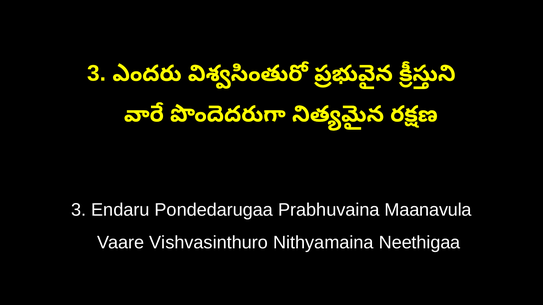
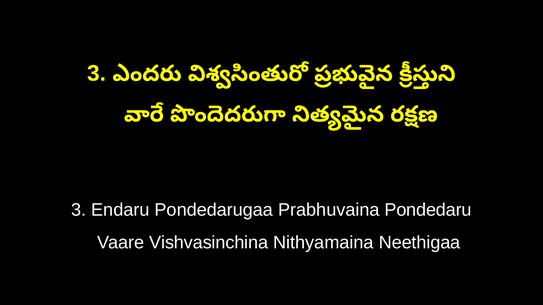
Maanavula: Maanavula -> Pondedaru (428, 210)
Vishvasinthuro: Vishvasinthuro -> Vishvasinchina (209, 243)
